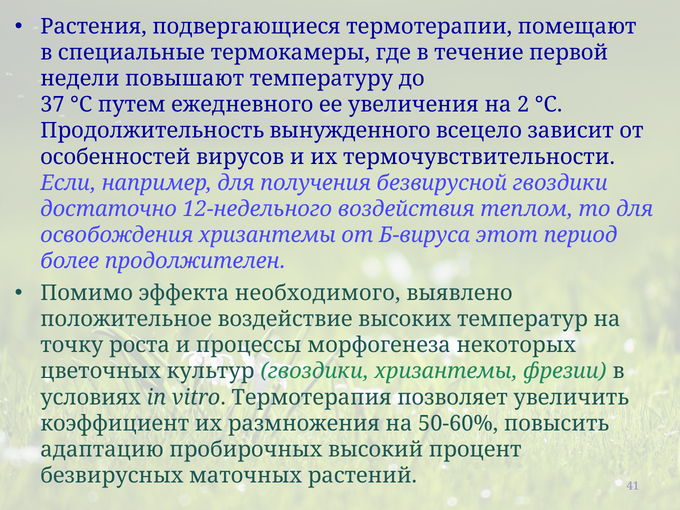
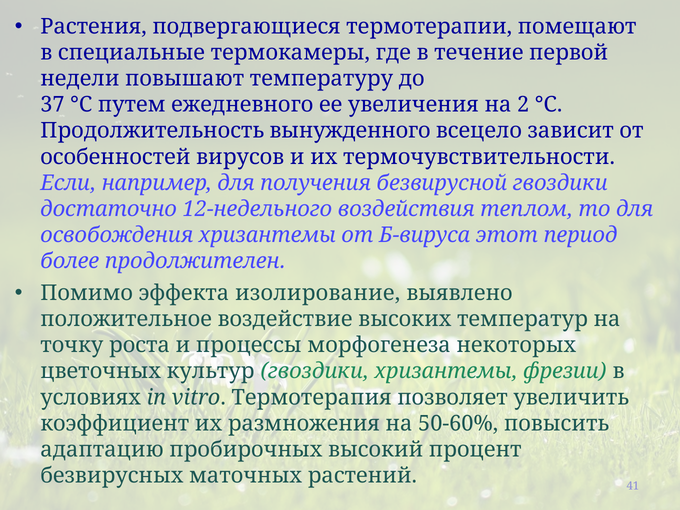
необходимого: необходимого -> изолирование (318, 293)
